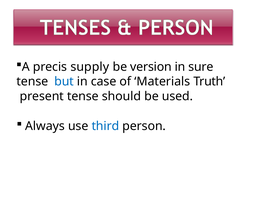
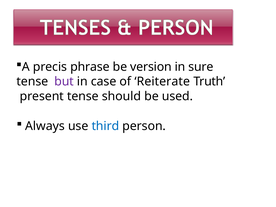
supply: supply -> phrase (90, 67)
but colour: blue -> purple (64, 81)
Materials: Materials -> Reiterate (162, 81)
